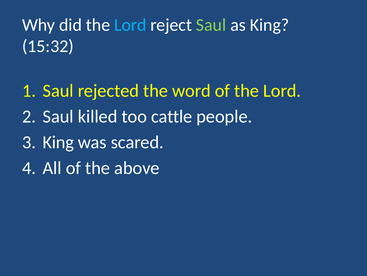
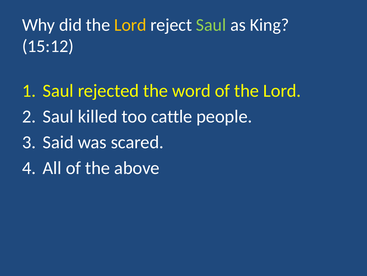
Lord colour: light blue -> yellow (130, 25)
15:32: 15:32 -> 15:12 (48, 46)
King: King -> Said (58, 142)
